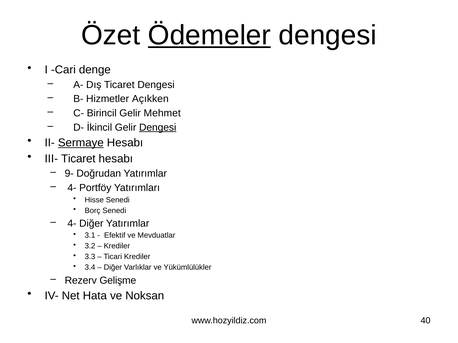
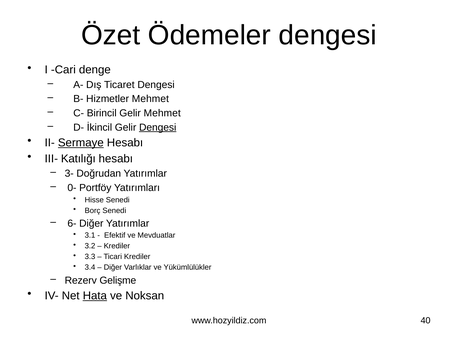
Ödemeler underline: present -> none (209, 35)
Hizmetler Açıkken: Açıkken -> Mehmet (150, 99)
III- Ticaret: Ticaret -> Katılığı (78, 159)
9-: 9- -> 3- (69, 174)
4-: 4- -> 0- (72, 188)
4-: 4- -> 6- (72, 224)
Hata underline: none -> present (95, 296)
